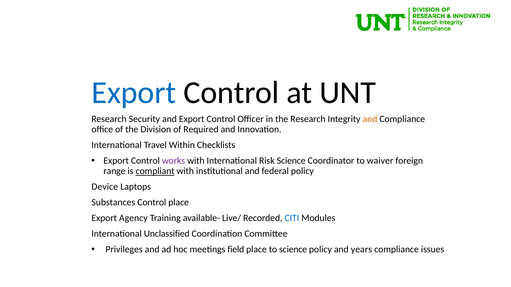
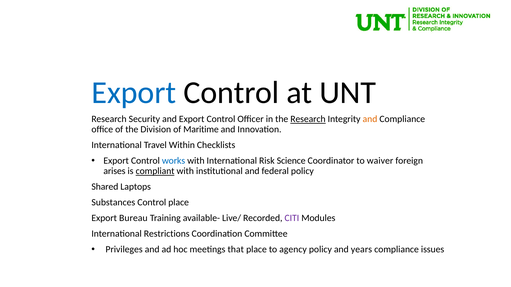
Research underline: none -> present (308, 119)
Required: Required -> Maritime (201, 130)
works colour: purple -> blue (174, 161)
range: range -> arises (114, 171)
Device: Device -> Shared (105, 187)
Agency: Agency -> Bureau (133, 218)
CITI colour: blue -> purple (292, 218)
Unclassified: Unclassified -> Restrictions (167, 234)
field: field -> that (236, 250)
to science: science -> agency (293, 250)
